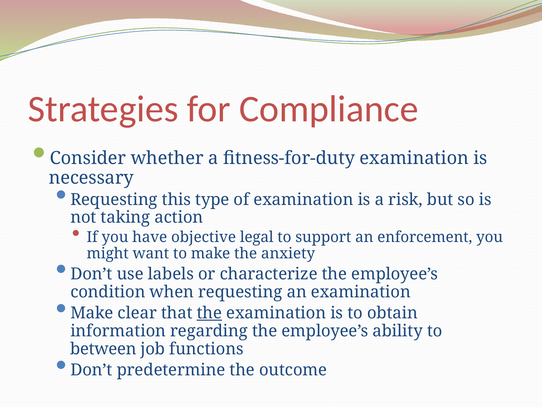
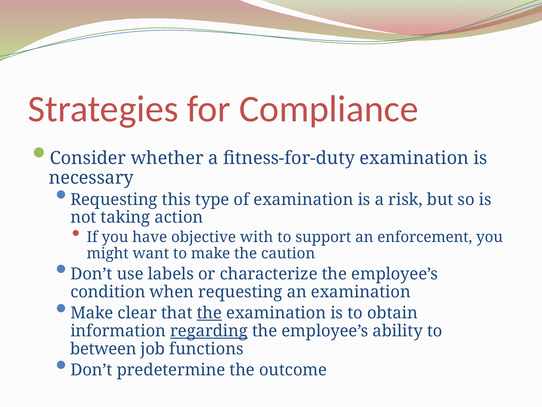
legal: legal -> with (257, 237)
anxiety: anxiety -> caution (288, 253)
regarding underline: none -> present (209, 331)
